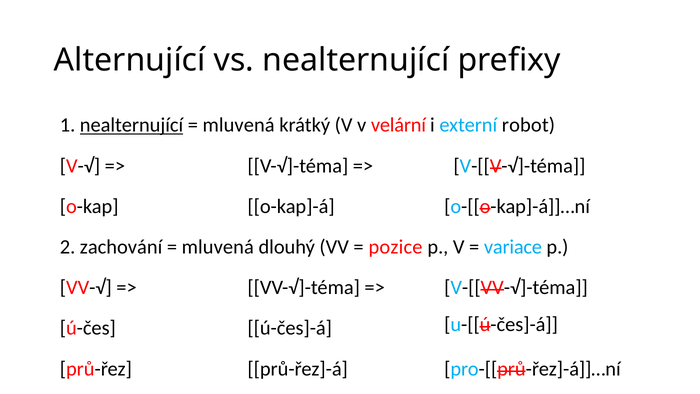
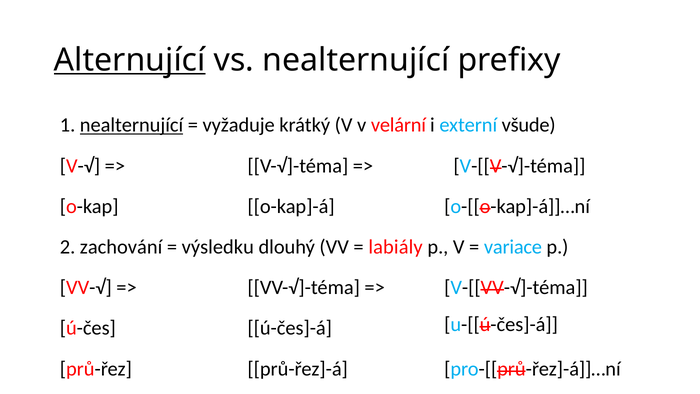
Alternující underline: none -> present (130, 60)
mluvená: mluvená -> vyžaduje (239, 125)
robot: robot -> všude (529, 125)
mluvená: mluvená -> výsledku (218, 247)
pozice: pozice -> labiály (396, 247)
